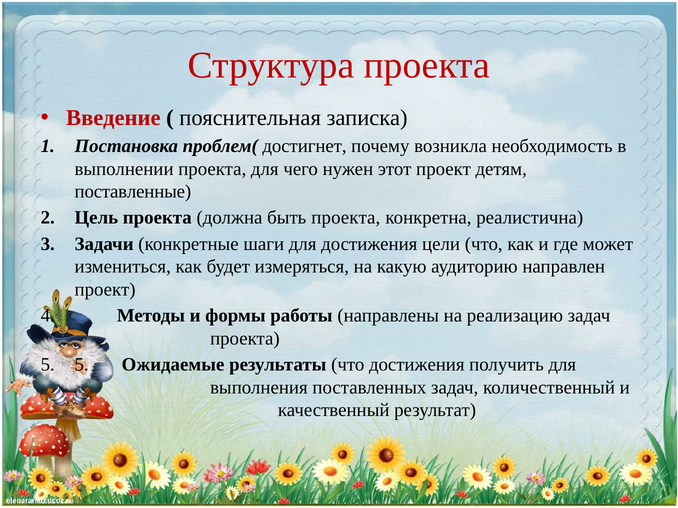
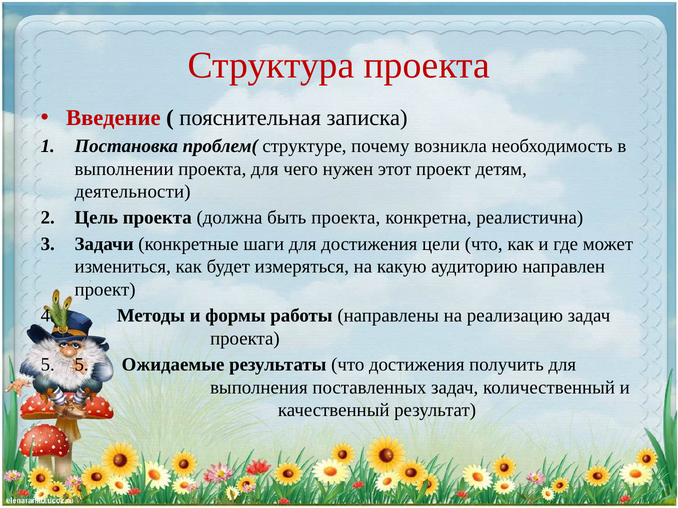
достигнет: достигнет -> структуре (305, 146)
поставленные: поставленные -> деятельности (133, 192)
